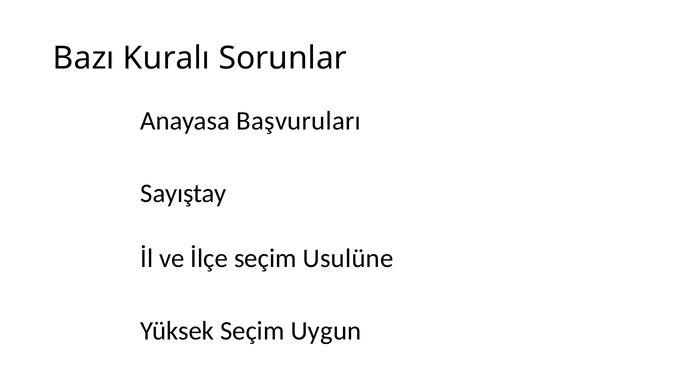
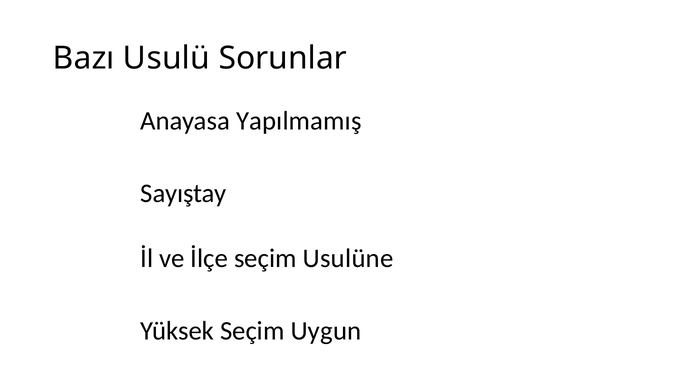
Kuralı: Kuralı -> Usulü (167, 58)
Başvuruları: Başvuruları -> Yapılmamış (299, 121)
